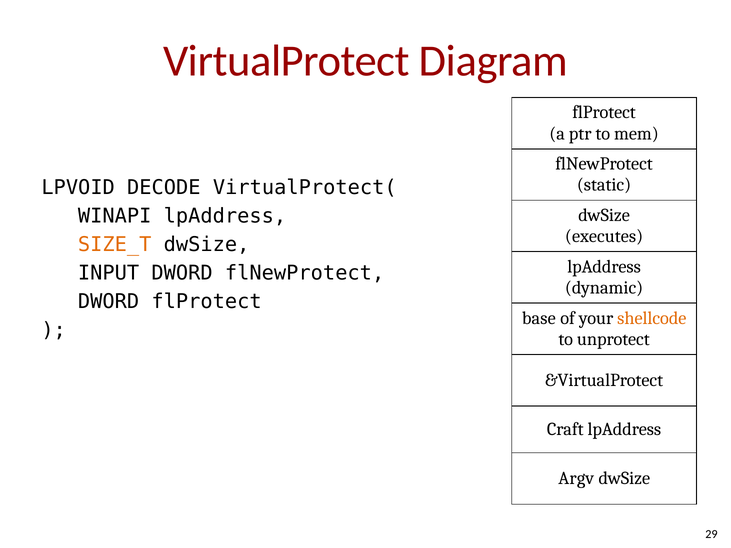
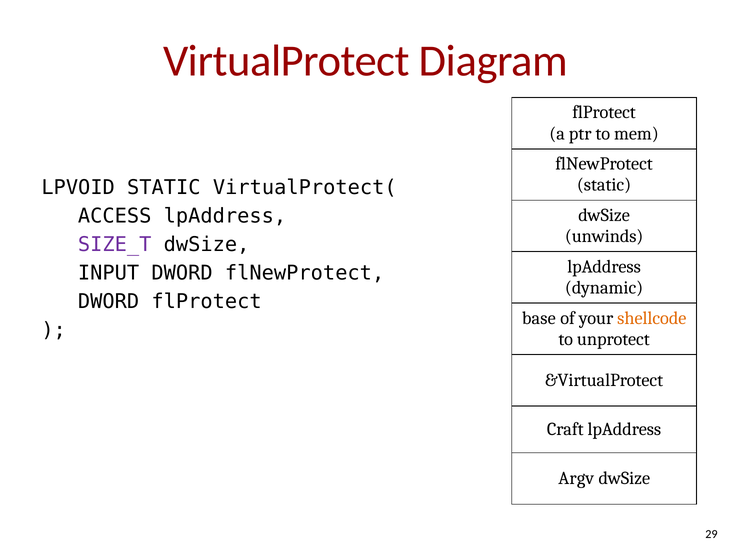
LPVOID DECODE: DECODE -> STATIC (164, 188)
WINAPI: WINAPI -> ACCESS (115, 216)
executes: executes -> unwinds (604, 236)
SIZE_T colour: orange -> purple (115, 245)
